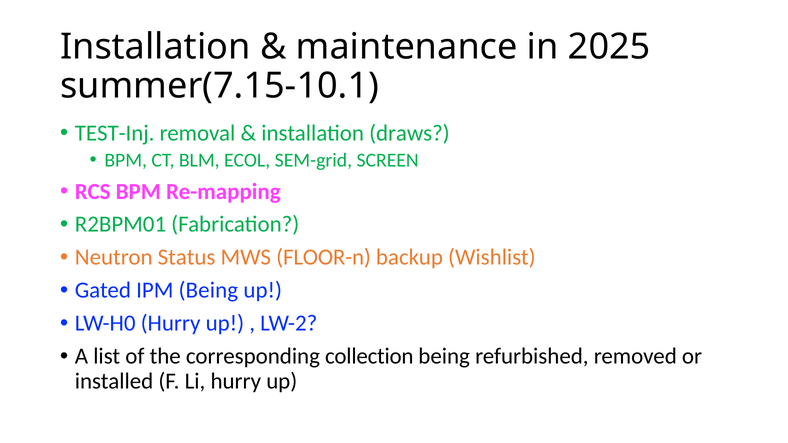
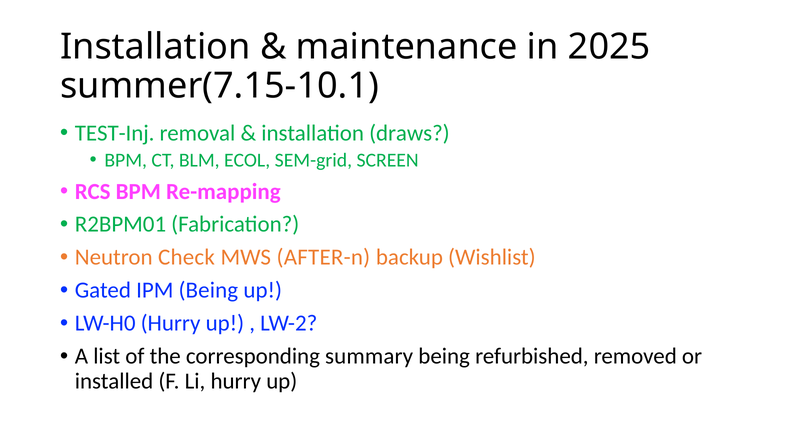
Status: Status -> Check (186, 258)
FLOOR-n: FLOOR-n -> AFTER-n (323, 258)
collection: collection -> summary (369, 357)
